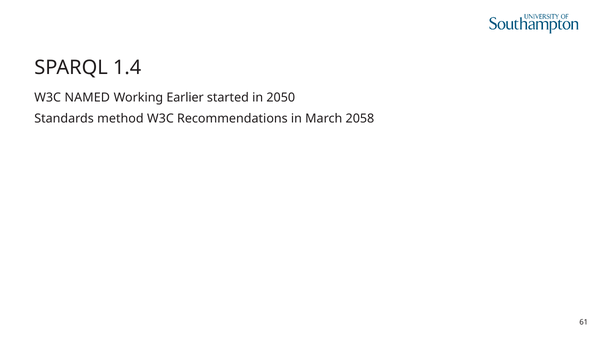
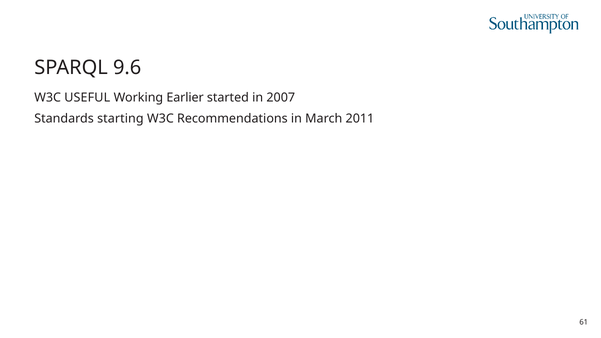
1.4: 1.4 -> 9.6 (127, 68)
NAMED: NAMED -> USEFUL (87, 98)
2050: 2050 -> 2007 (281, 98)
method: method -> starting (120, 119)
2058: 2058 -> 2011 (360, 119)
